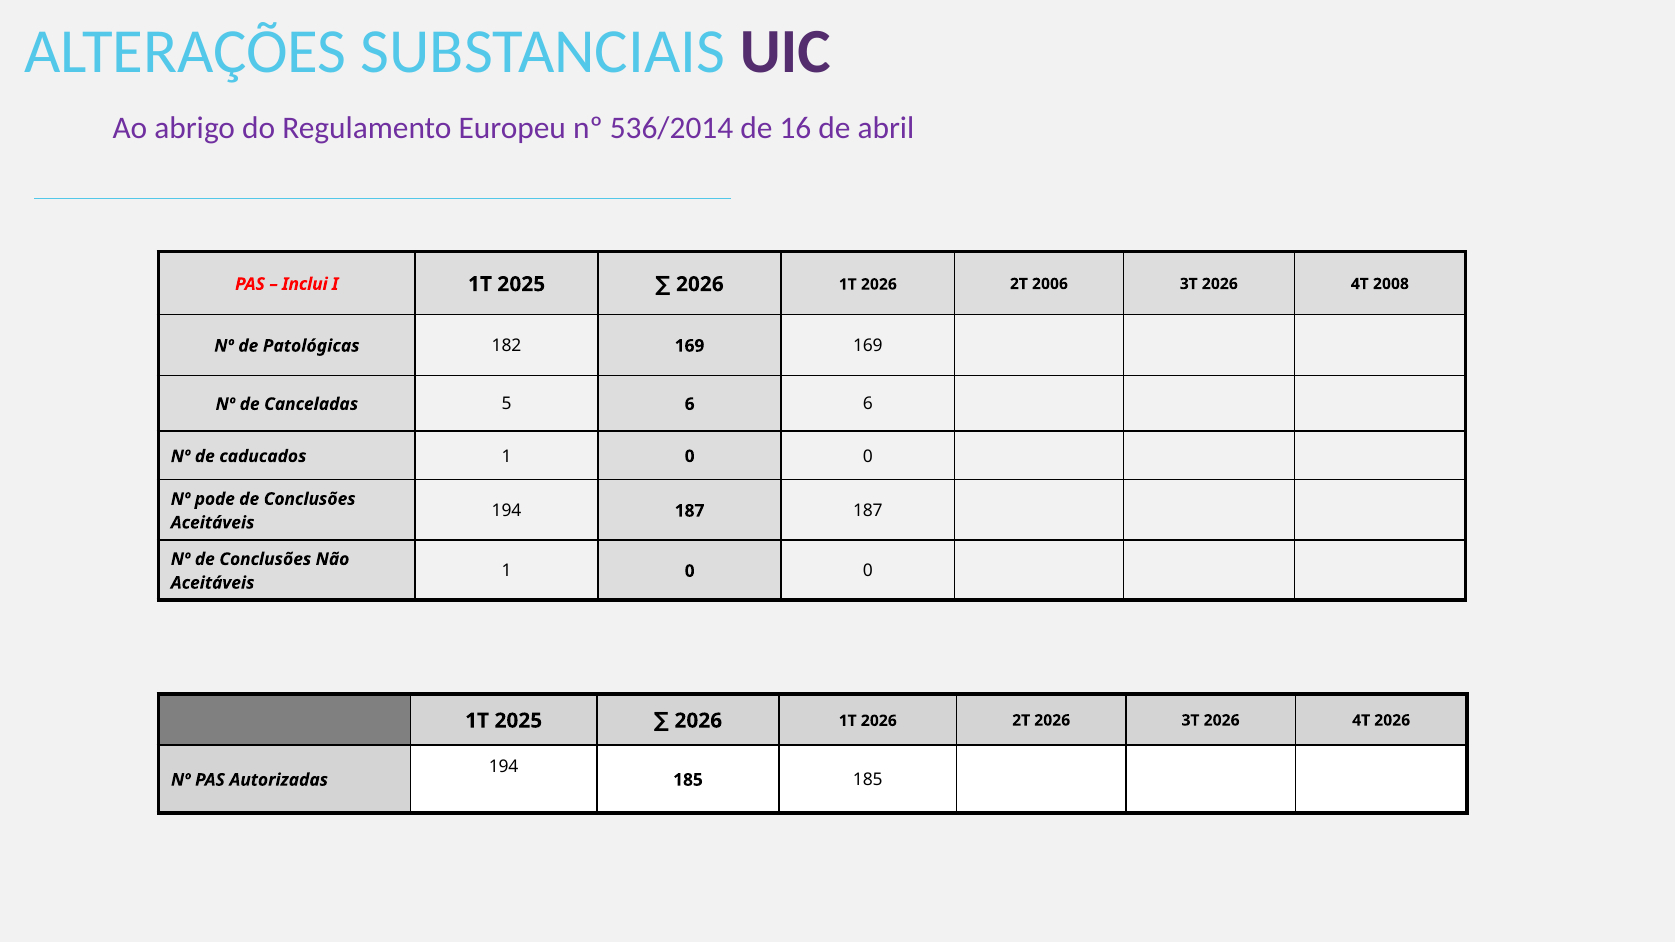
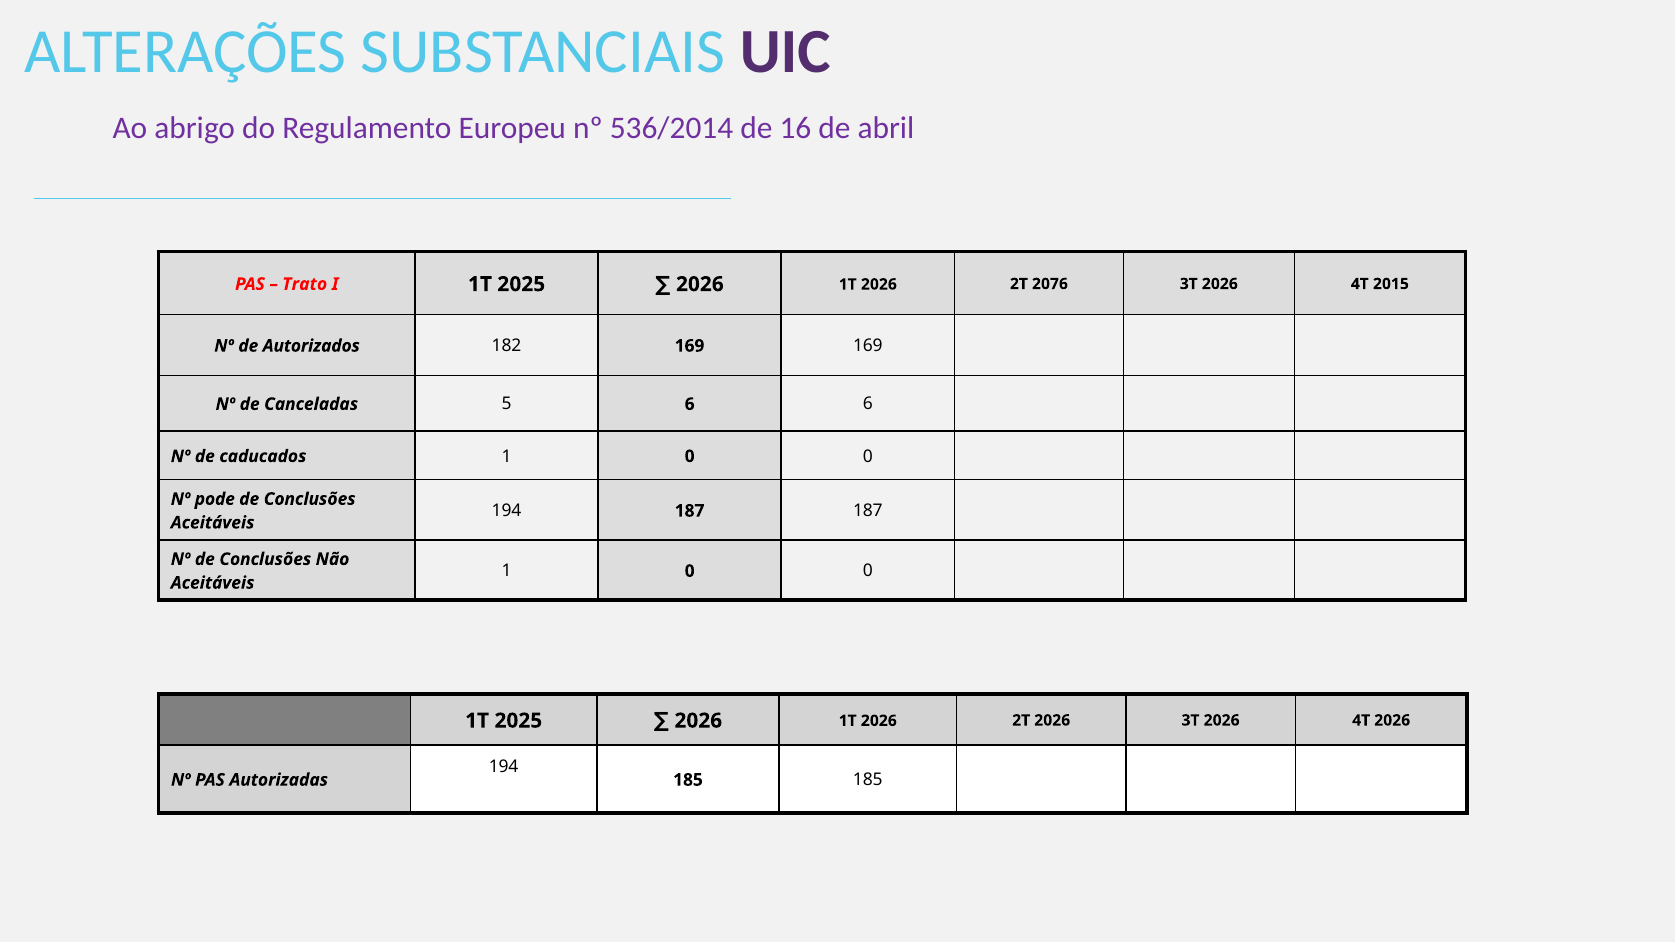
Inclui: Inclui -> Trato (305, 284)
2006: 2006 -> 2076 (1050, 284)
2008: 2008 -> 2015 (1391, 284)
Patológicas: Patológicas -> Autorizados (311, 346)
